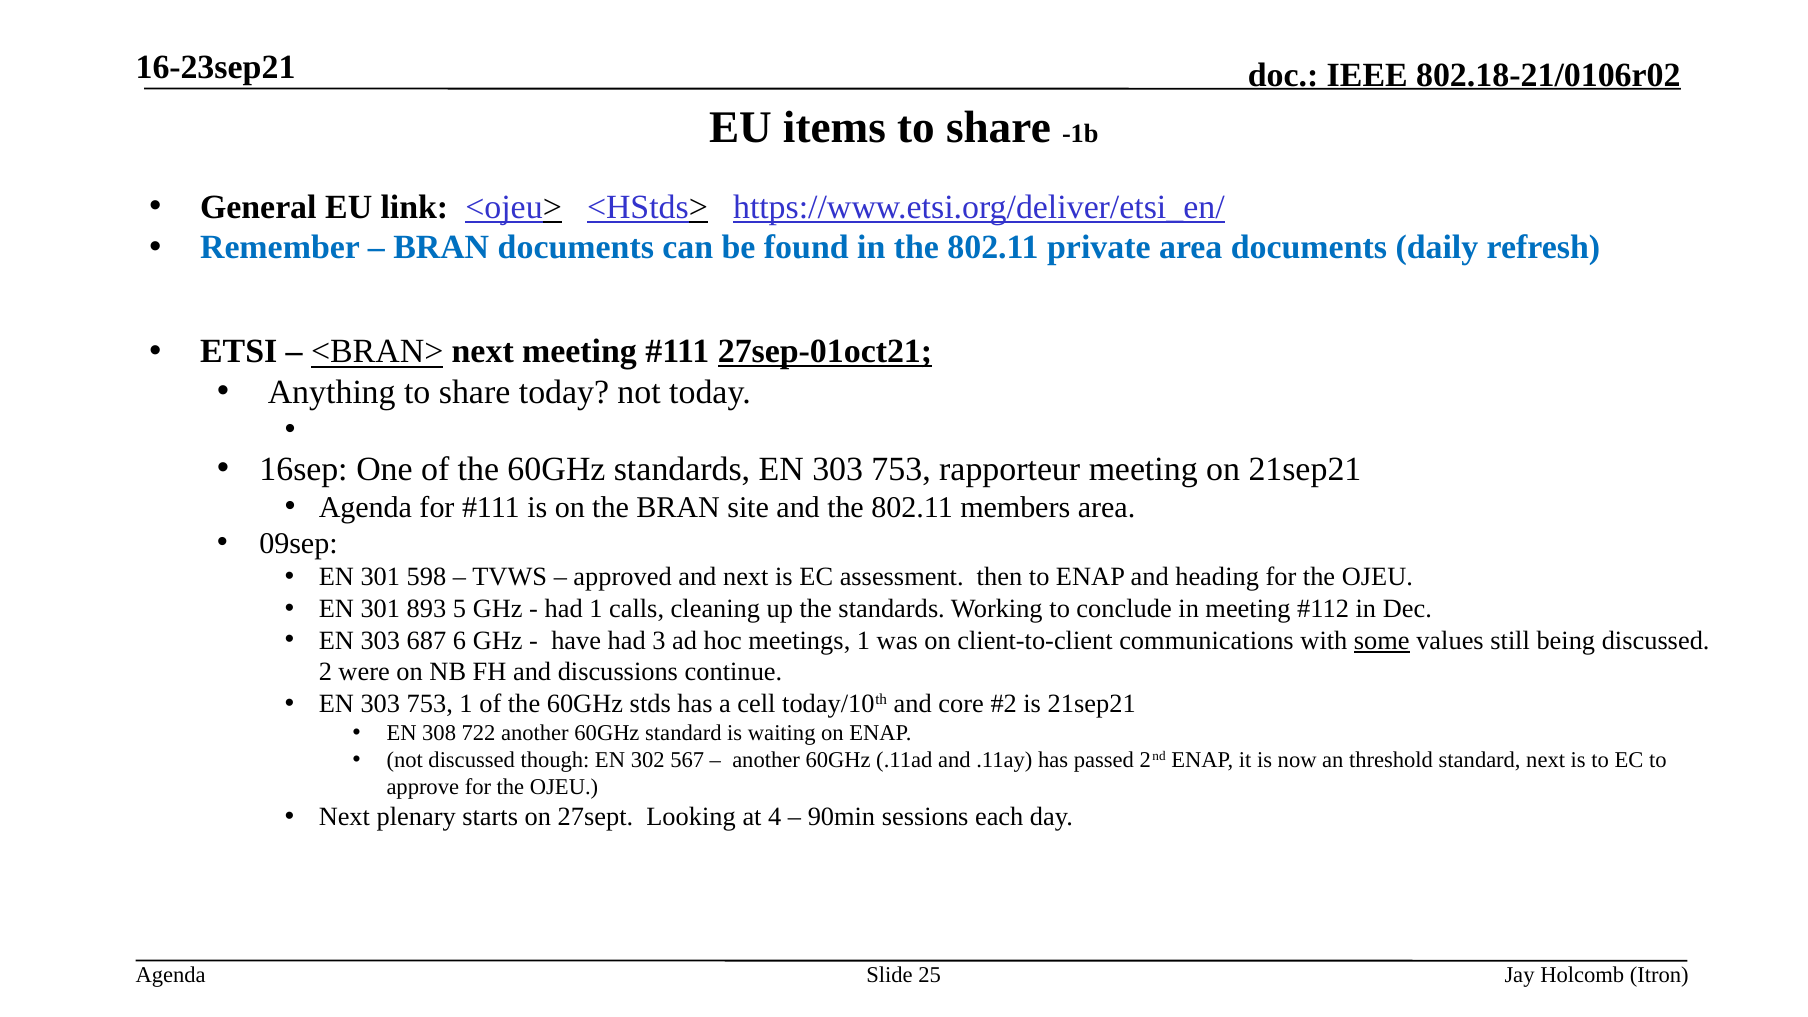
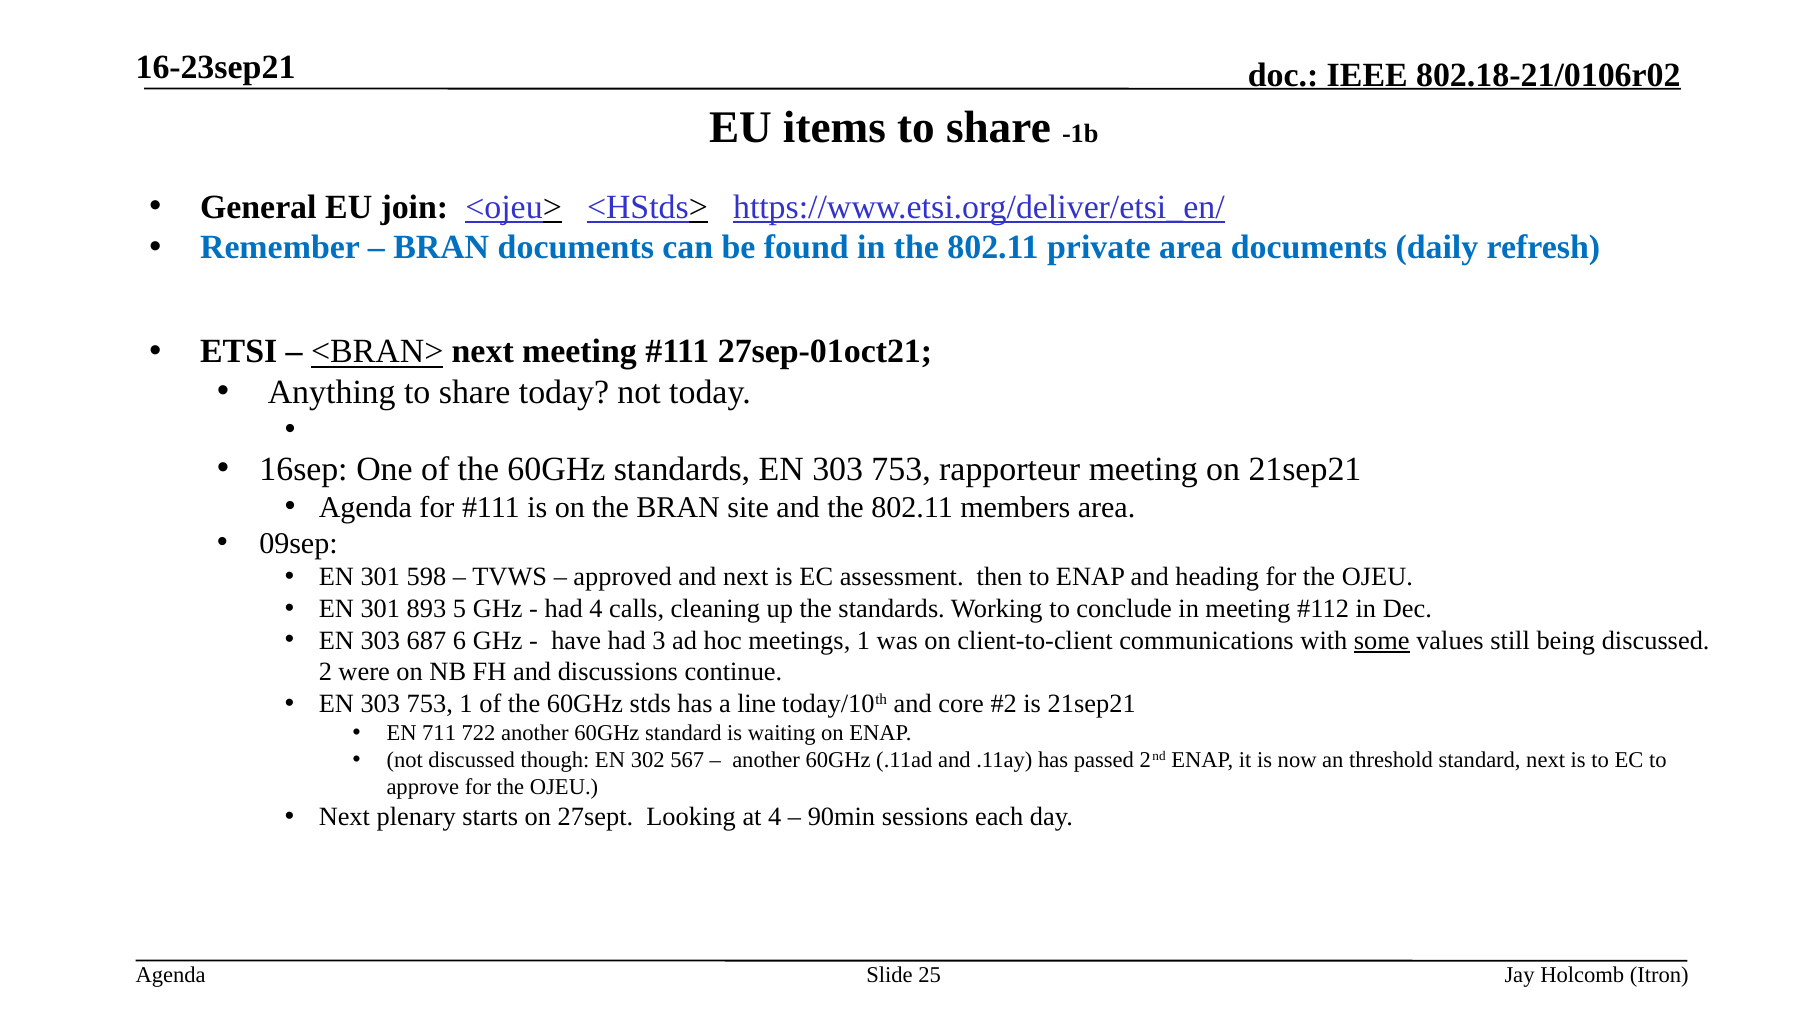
link: link -> join (414, 207)
27sep-01oct21 underline: present -> none (825, 352)
had 1: 1 -> 4 (596, 609)
cell: cell -> line (757, 704)
308: 308 -> 711 (439, 733)
